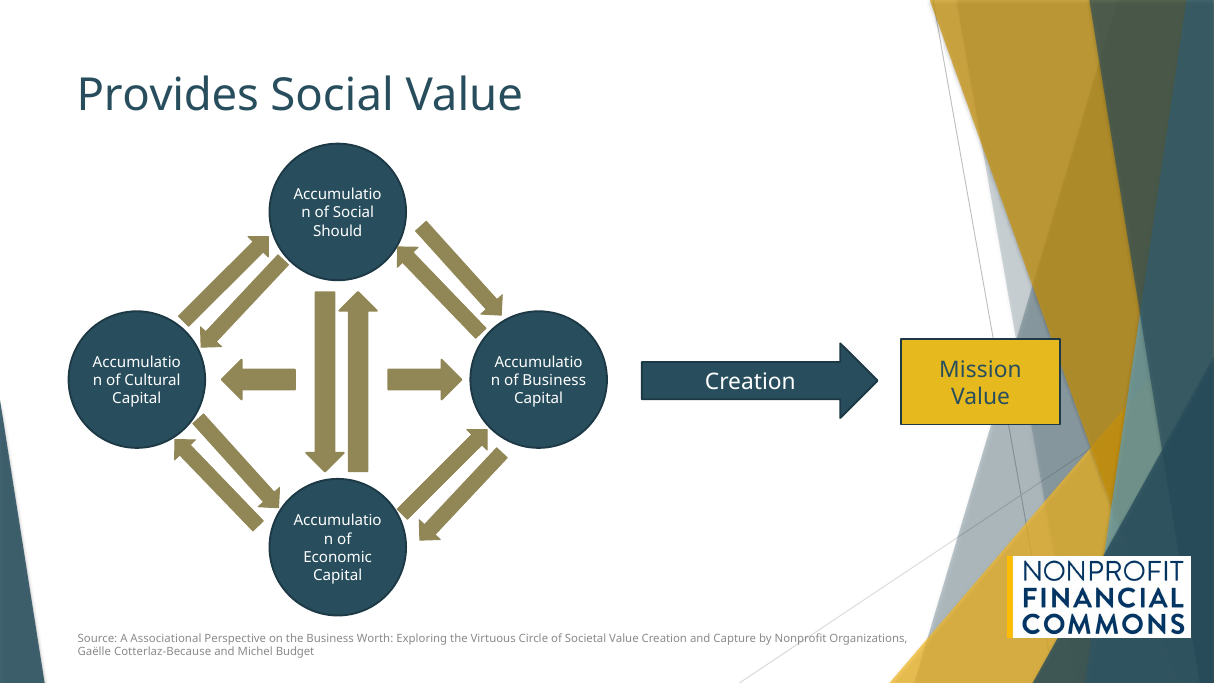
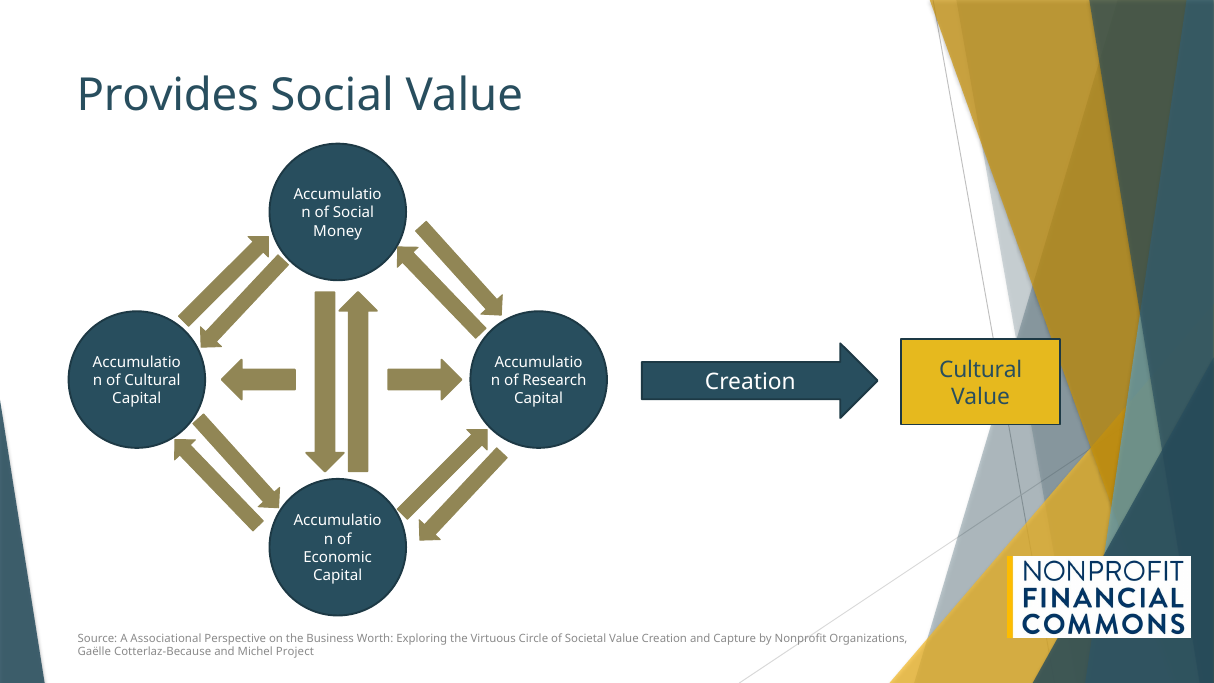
Should: Should -> Money (338, 231)
Mission: Mission -> Cultural (981, 369)
of Business: Business -> Research (554, 381)
Budget: Budget -> Project (295, 652)
